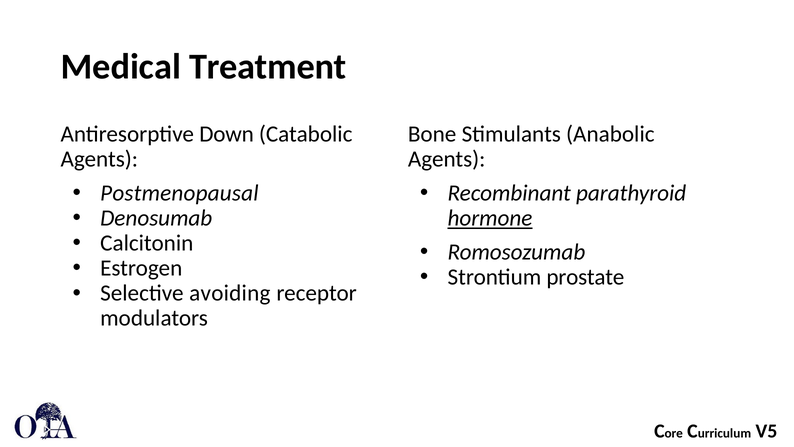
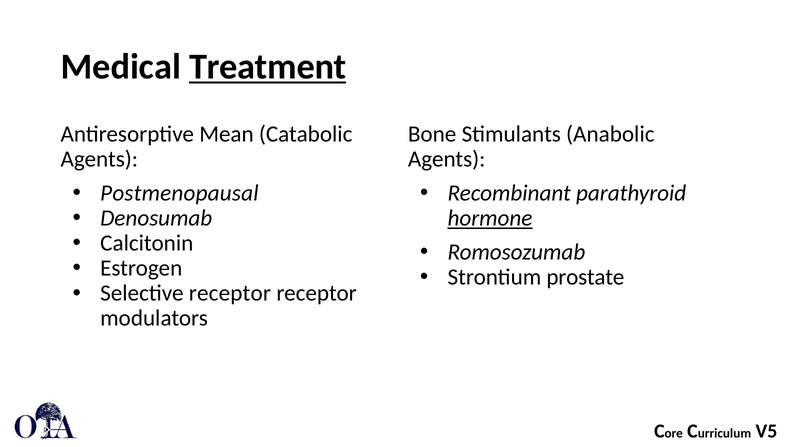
Treatment underline: none -> present (268, 67)
Down: Down -> Mean (226, 134)
Selective avoiding: avoiding -> receptor (230, 293)
